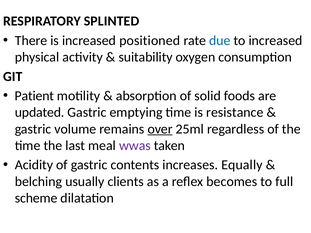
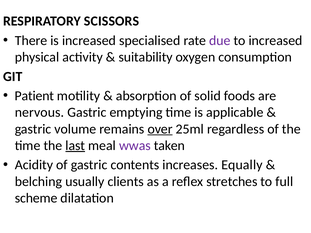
SPLINTED: SPLINTED -> SCISSORS (112, 21)
positioned: positioned -> specialised (150, 41)
due colour: blue -> purple (220, 41)
updated: updated -> nervous (39, 113)
resistance: resistance -> applicable (235, 113)
last underline: none -> present (75, 146)
becomes: becomes -> stretches (232, 182)
